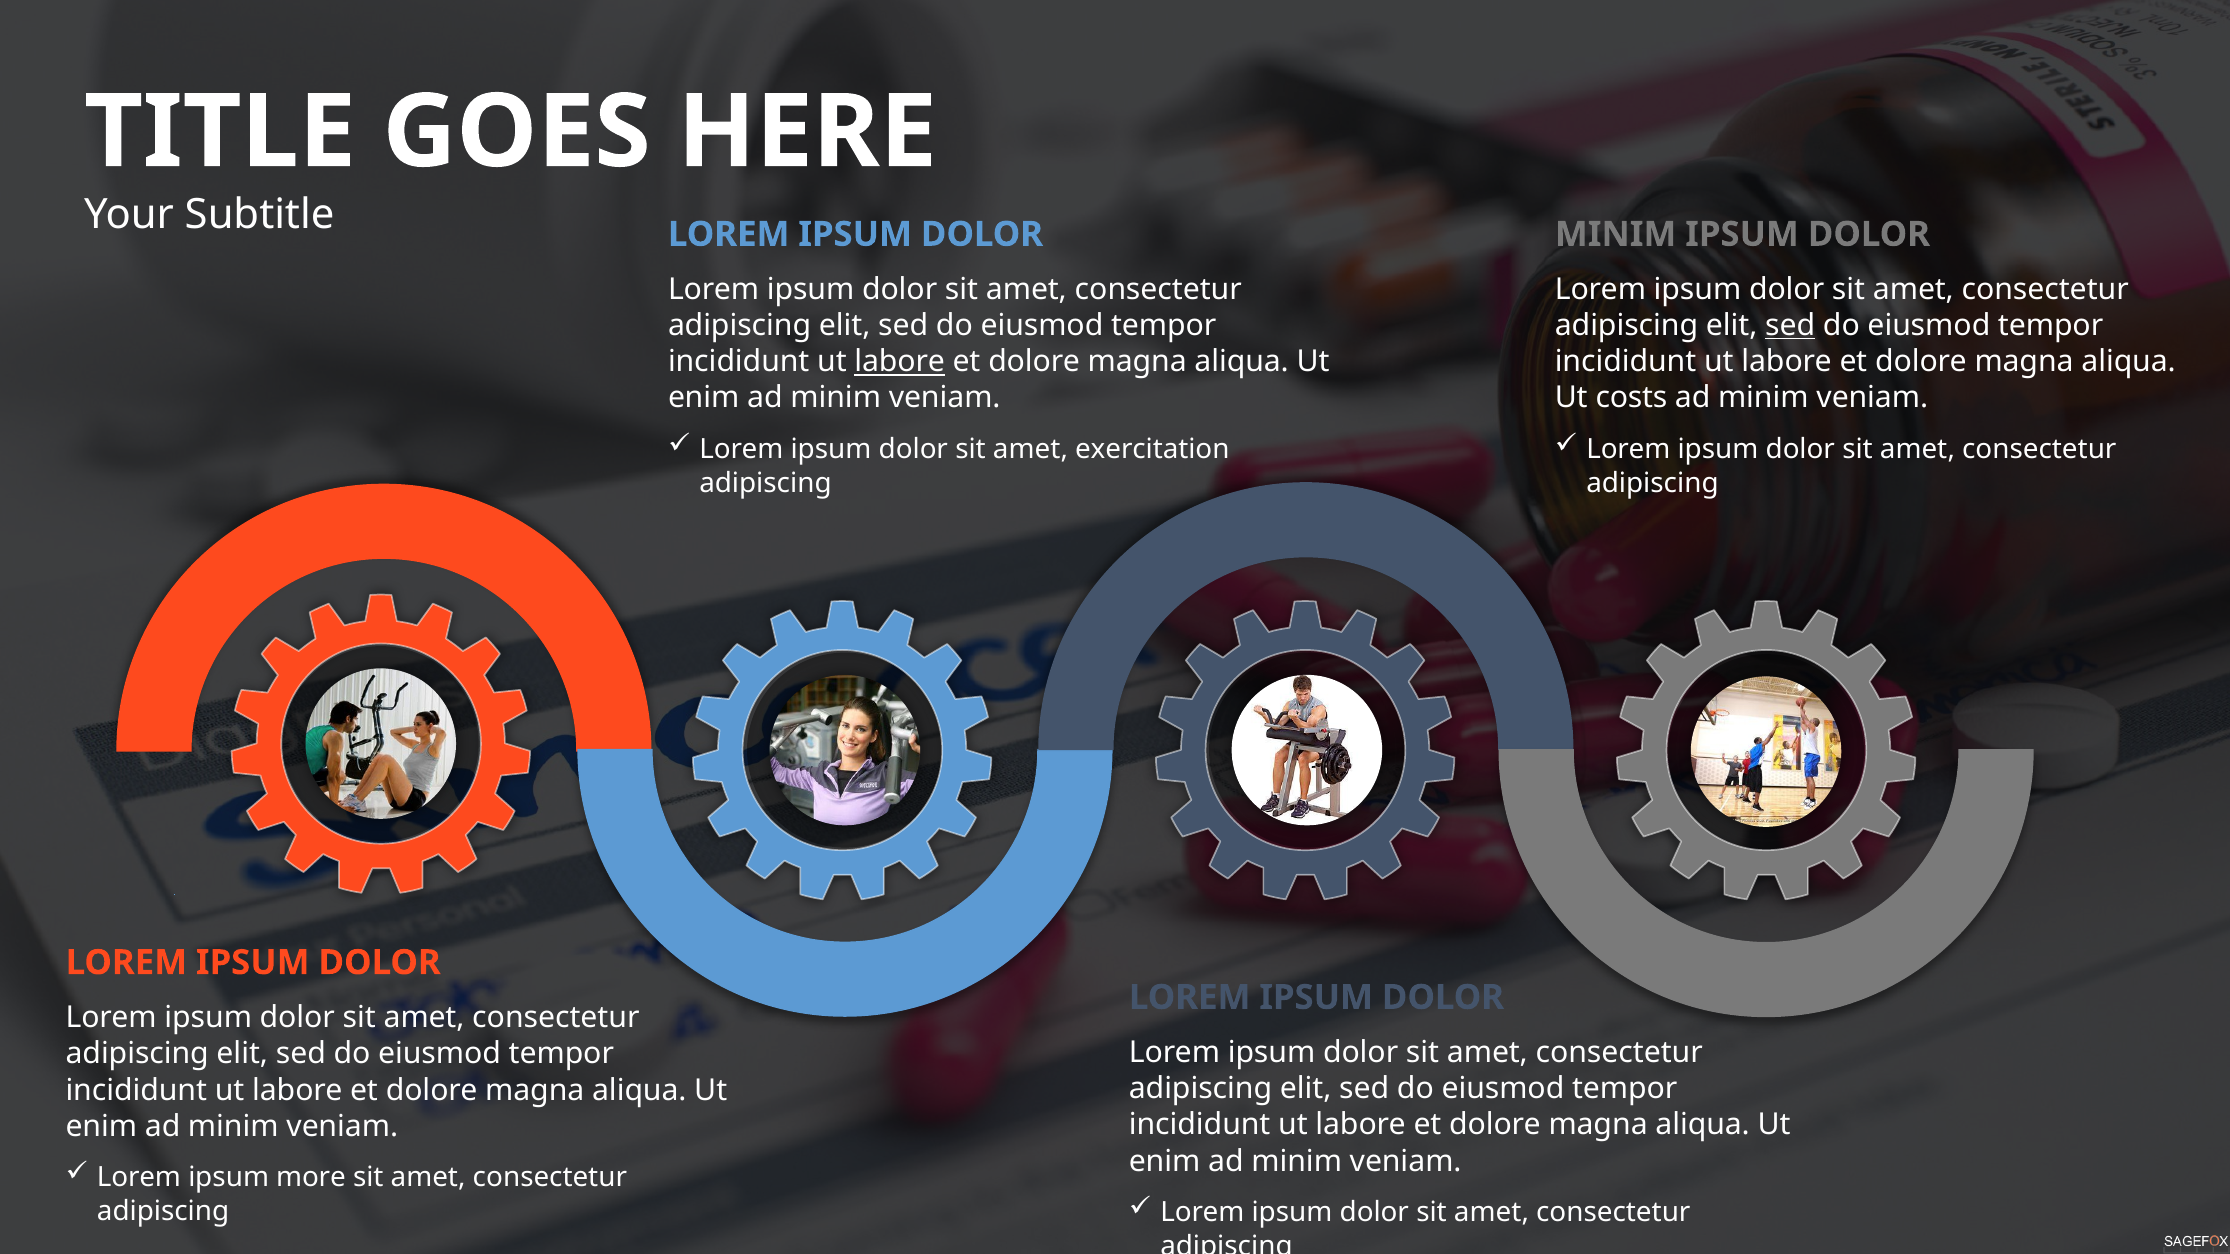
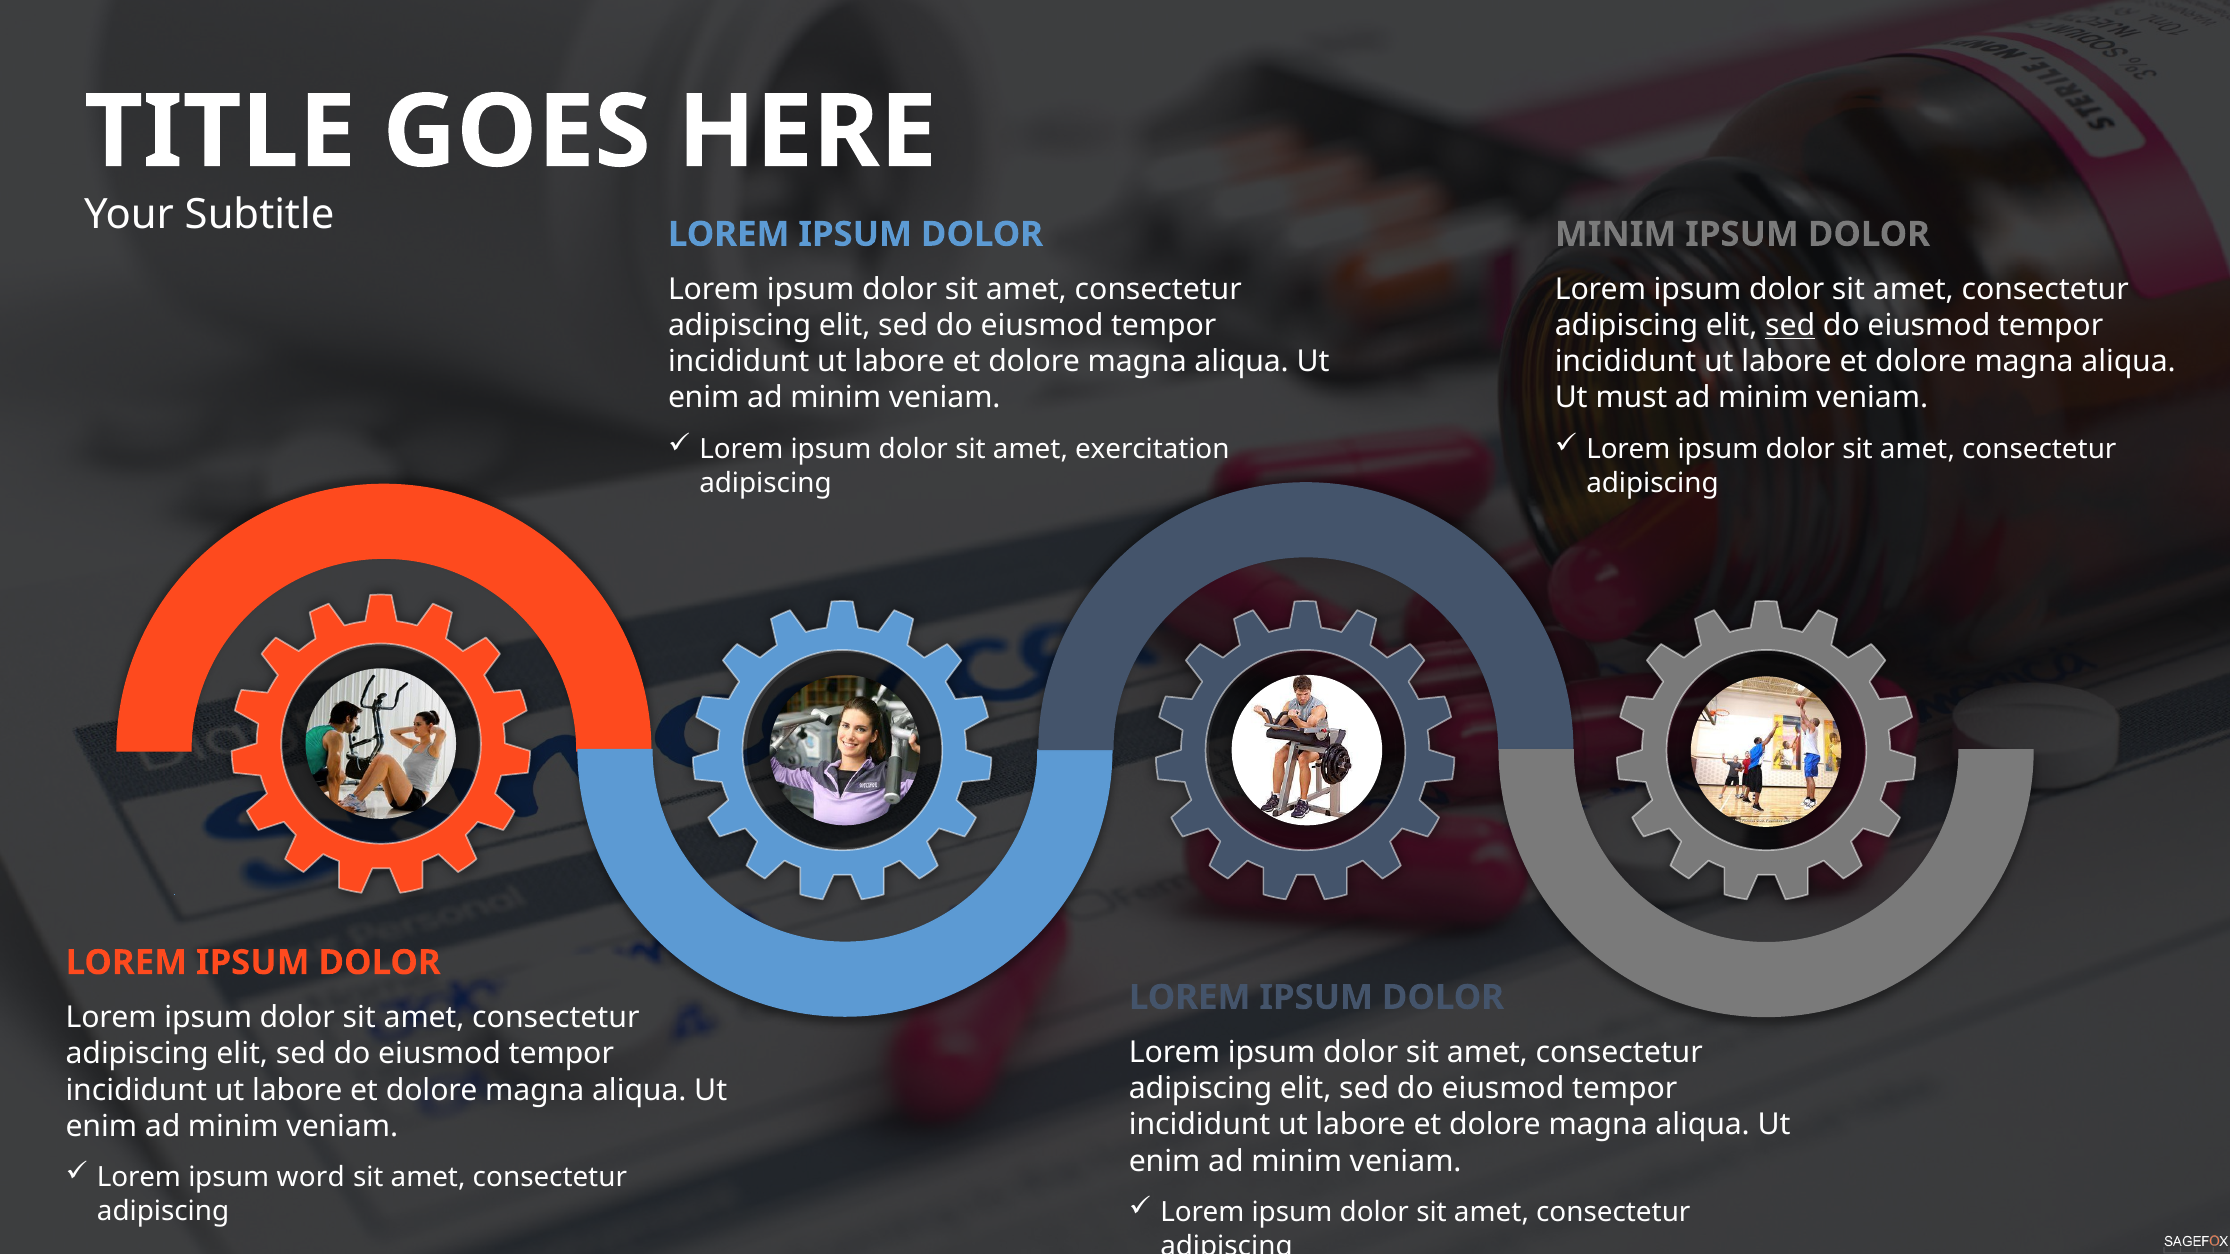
labore underline: present -> none (900, 362)
costs: costs -> must (1631, 398)
more: more -> word (311, 1178)
